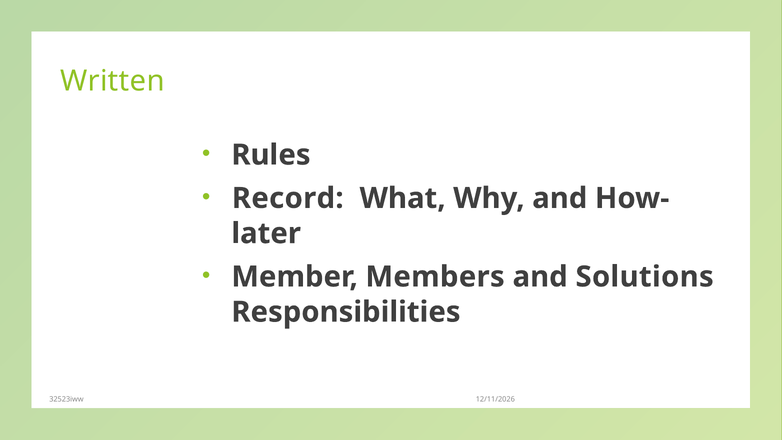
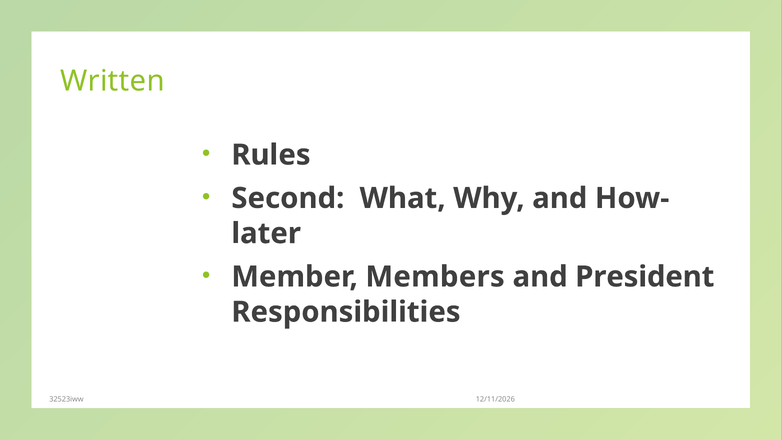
Record: Record -> Second (288, 198)
Solutions: Solutions -> President (645, 277)
